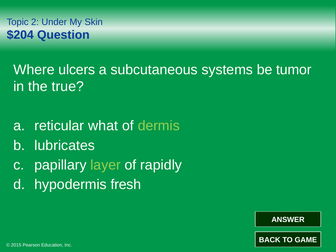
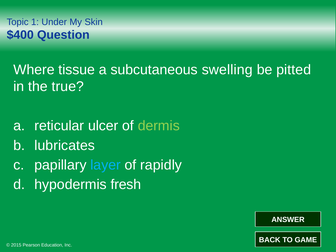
2: 2 -> 1 (35, 22)
$204: $204 -> $400 (20, 35)
ulcers: ulcers -> tissue (77, 70)
systems: systems -> swelling (227, 70)
tumor: tumor -> pitted (294, 70)
what: what -> ulcer (103, 126)
layer colour: light green -> light blue (106, 165)
